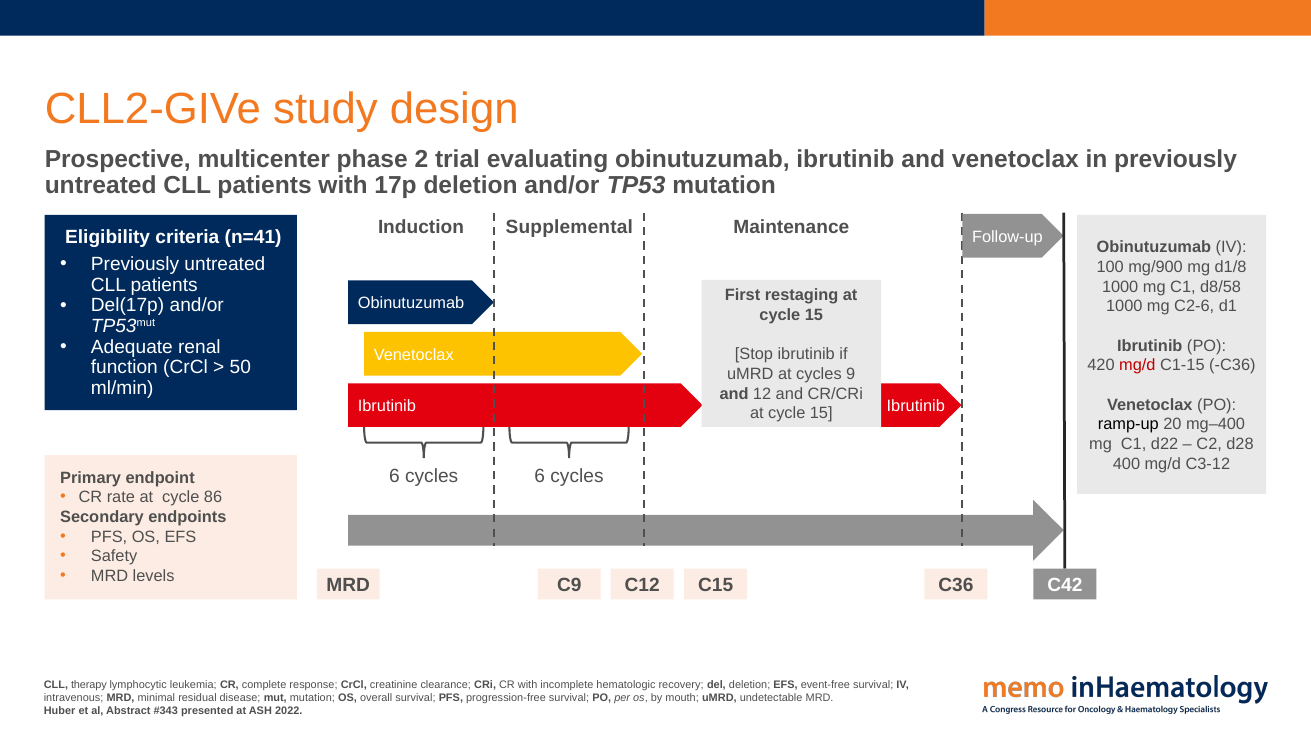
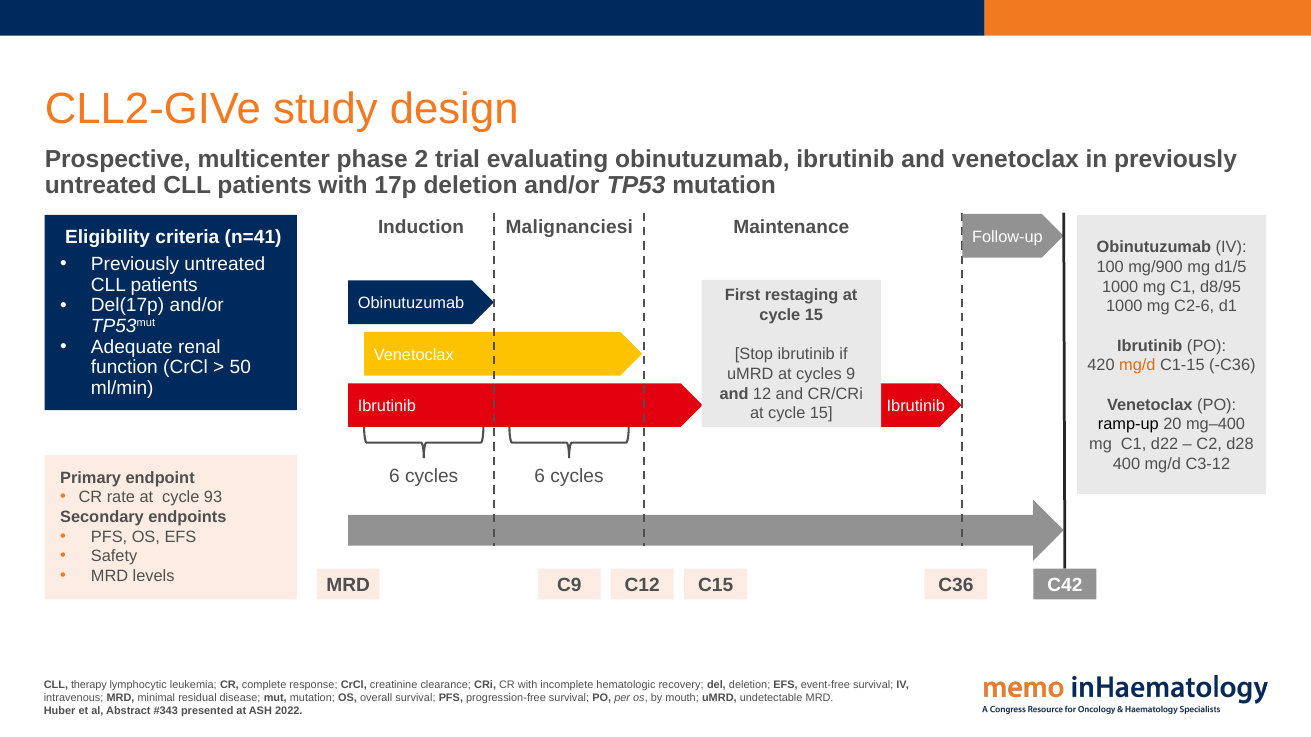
Supplemental: Supplemental -> Malignanciesi (569, 227)
d1/8: d1/8 -> d1/5 (1231, 267)
d8/58: d8/58 -> d8/95 (1221, 287)
mg/d colour: red -> orange (1137, 366)
86: 86 -> 93 (213, 498)
